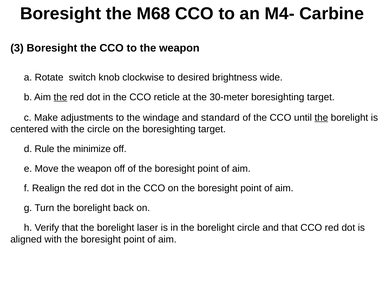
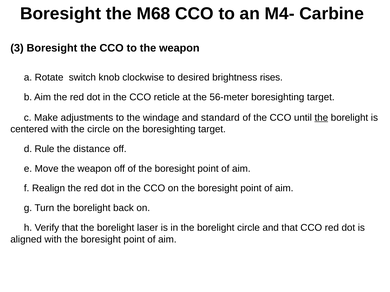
wide: wide -> rises (271, 78)
the underline: present -> none (60, 97)
30-meter: 30-meter -> 56-meter (229, 97)
minimize: minimize -> distance (92, 149)
